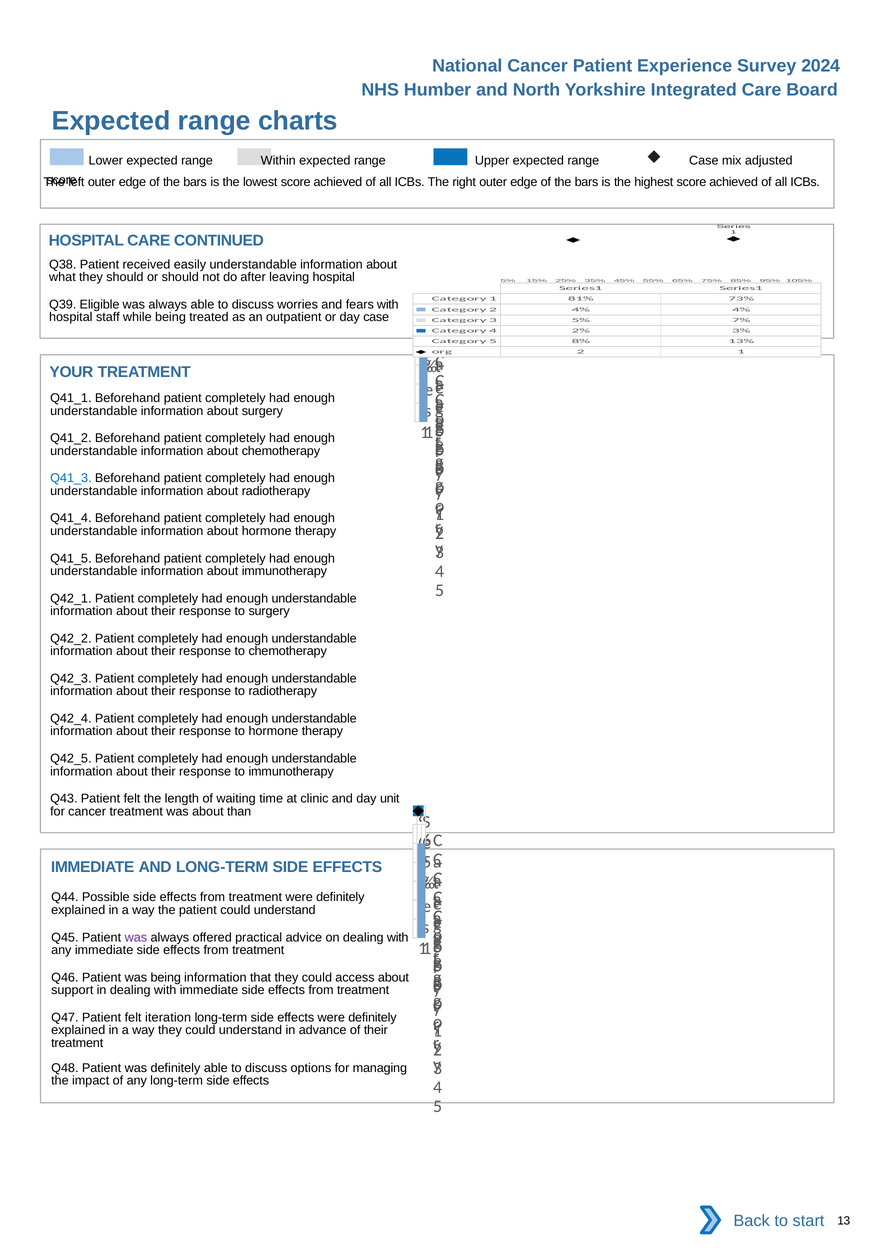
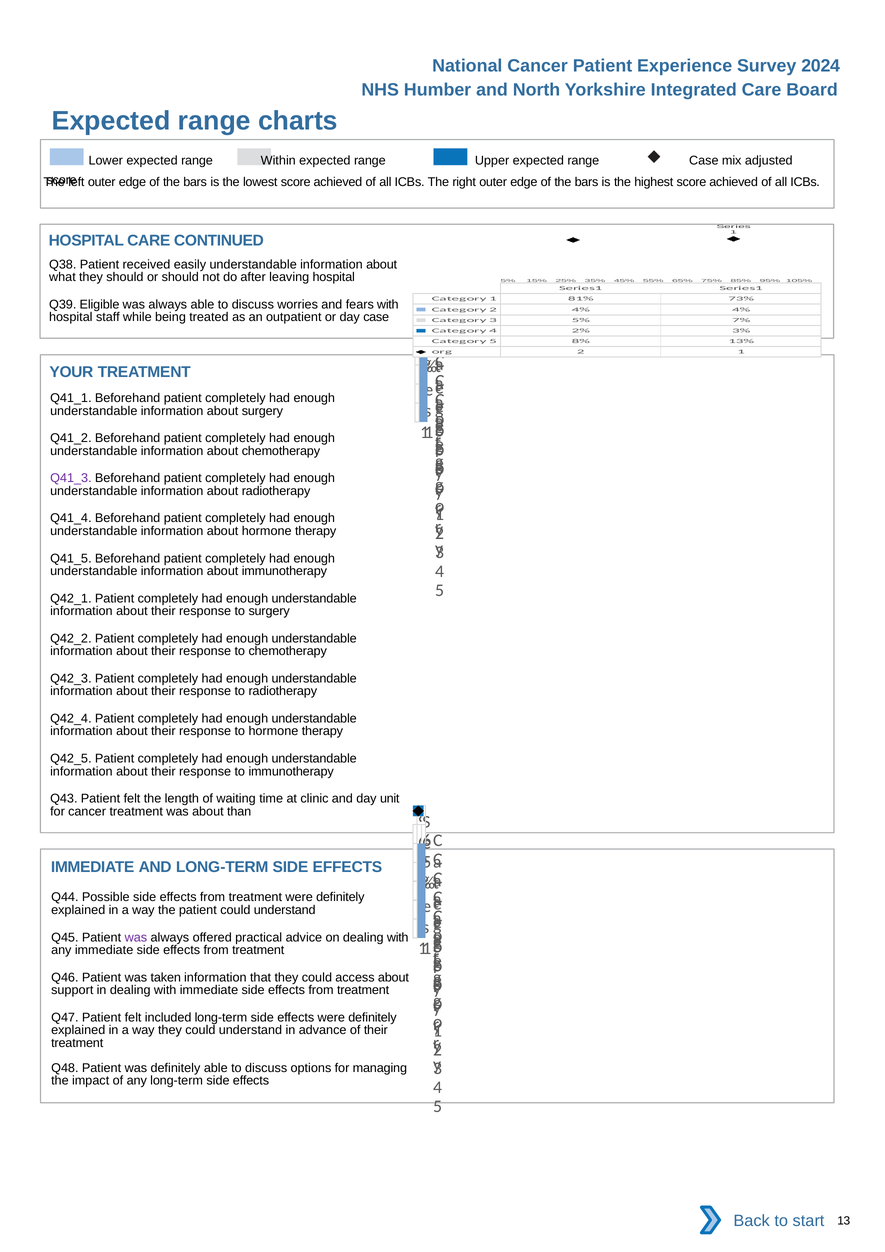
Q41_3 colour: blue -> purple (71, 478)
was being: being -> taken (166, 978)
iteration: iteration -> included (168, 1018)
